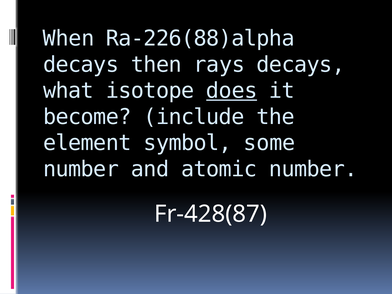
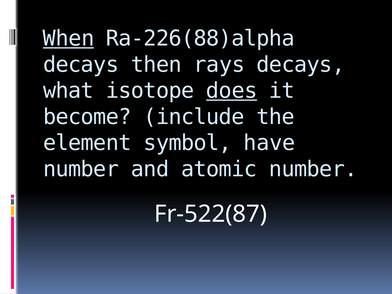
When underline: none -> present (69, 38)
some: some -> have (269, 143)
Fr-428(87: Fr-428(87 -> Fr-522(87 (211, 214)
